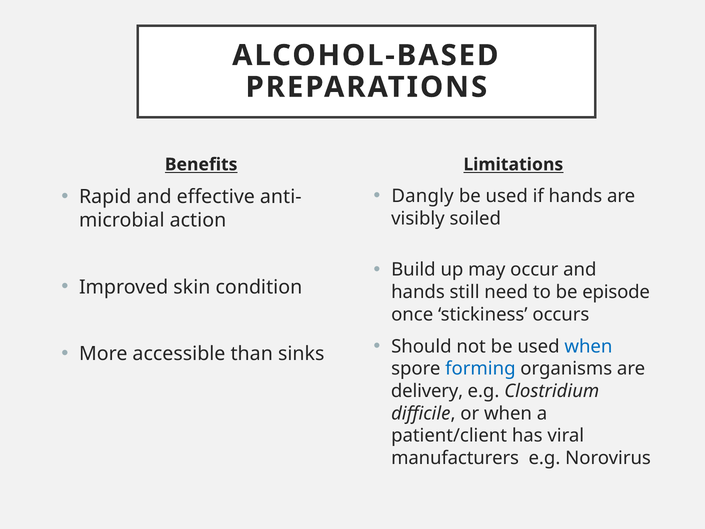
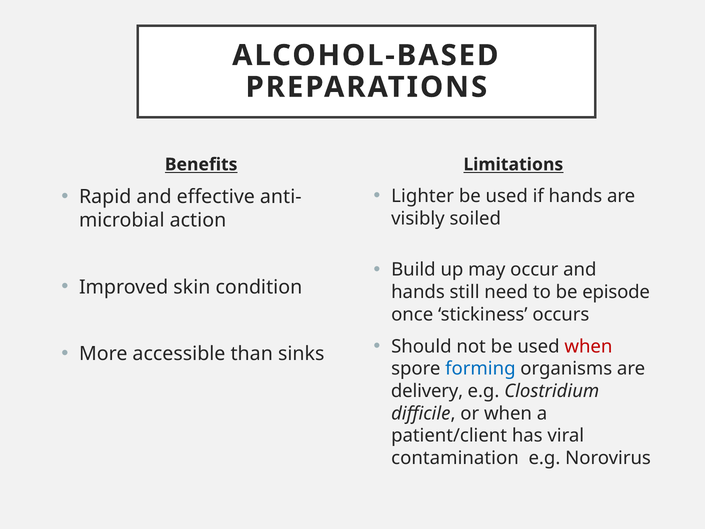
Dangly: Dangly -> Lighter (423, 196)
when colour: blue -> red (588, 346)
manufacturers: manufacturers -> contamination (455, 458)
